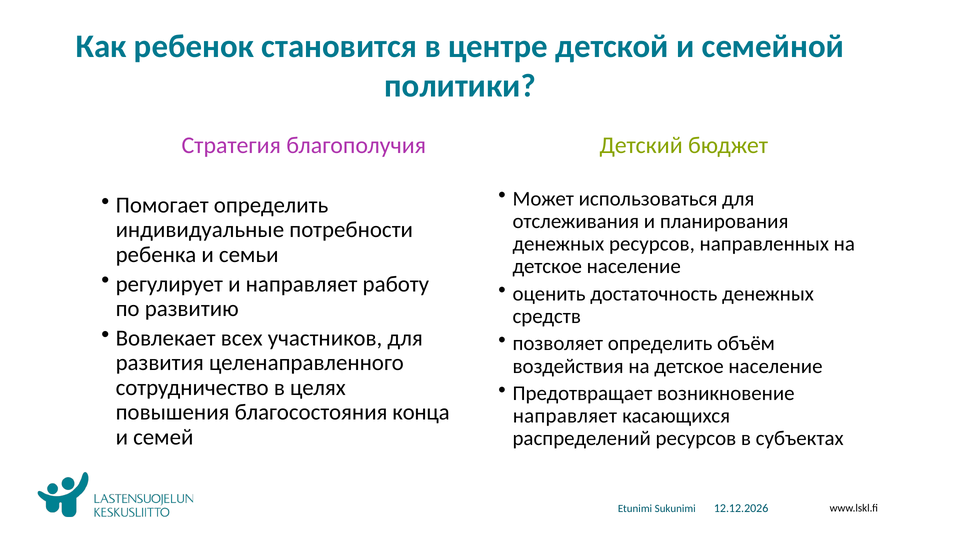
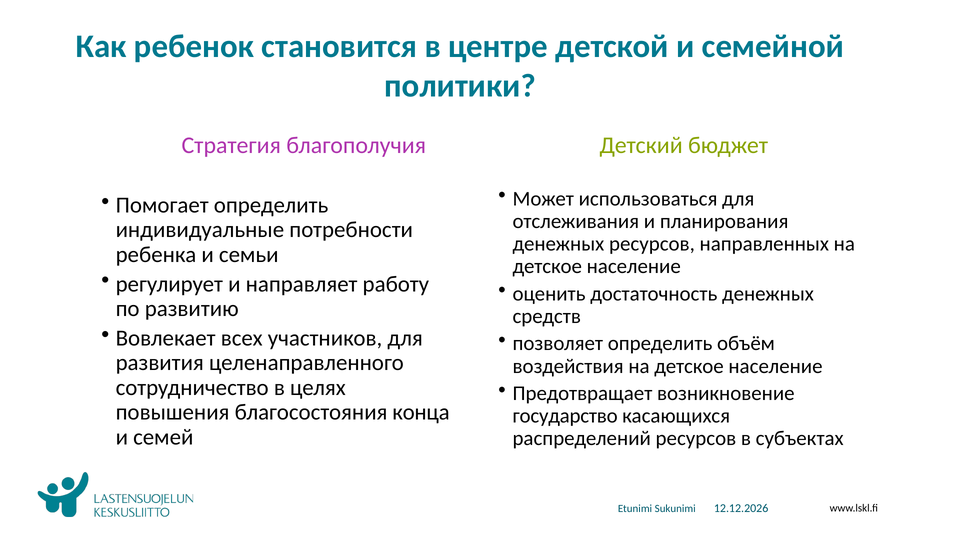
направляет: направляет -> государство (565, 416)
